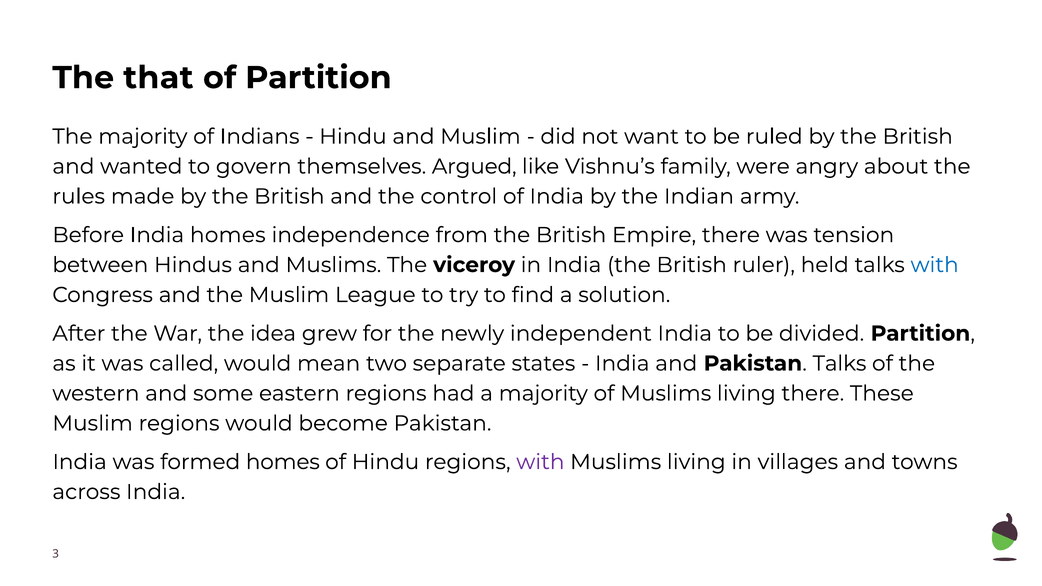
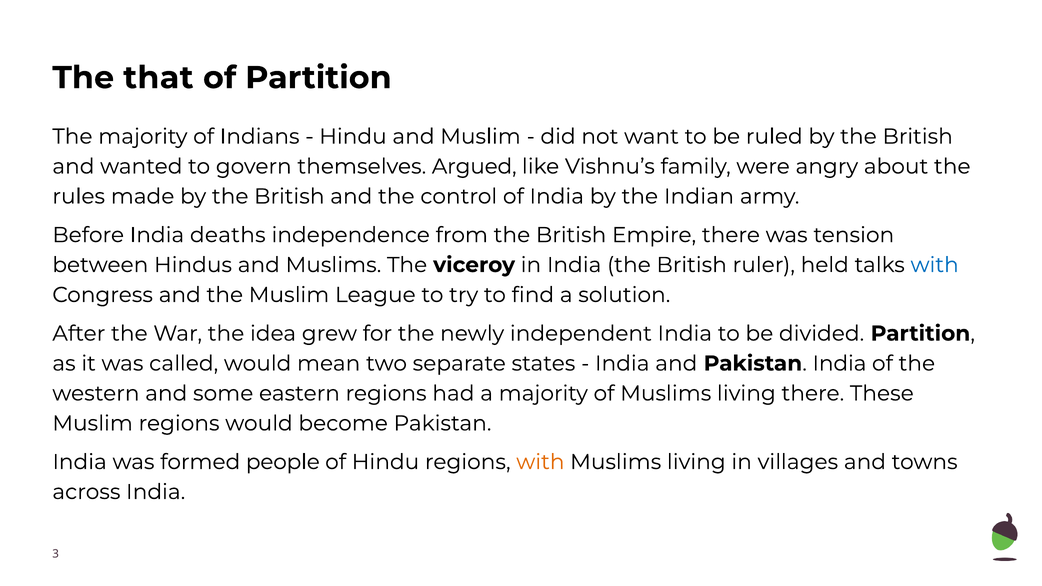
India homes: homes -> deaths (228, 235)
and Pakistan Talks: Talks -> India (839, 364)
formed homes: homes -> people (283, 462)
with colour: purple -> orange (540, 462)
